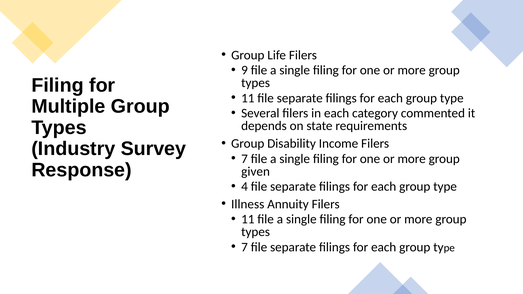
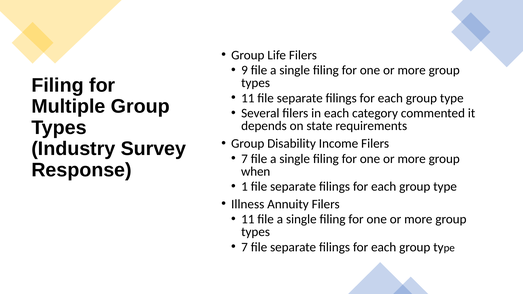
given: given -> when (256, 172)
4: 4 -> 1 (245, 187)
